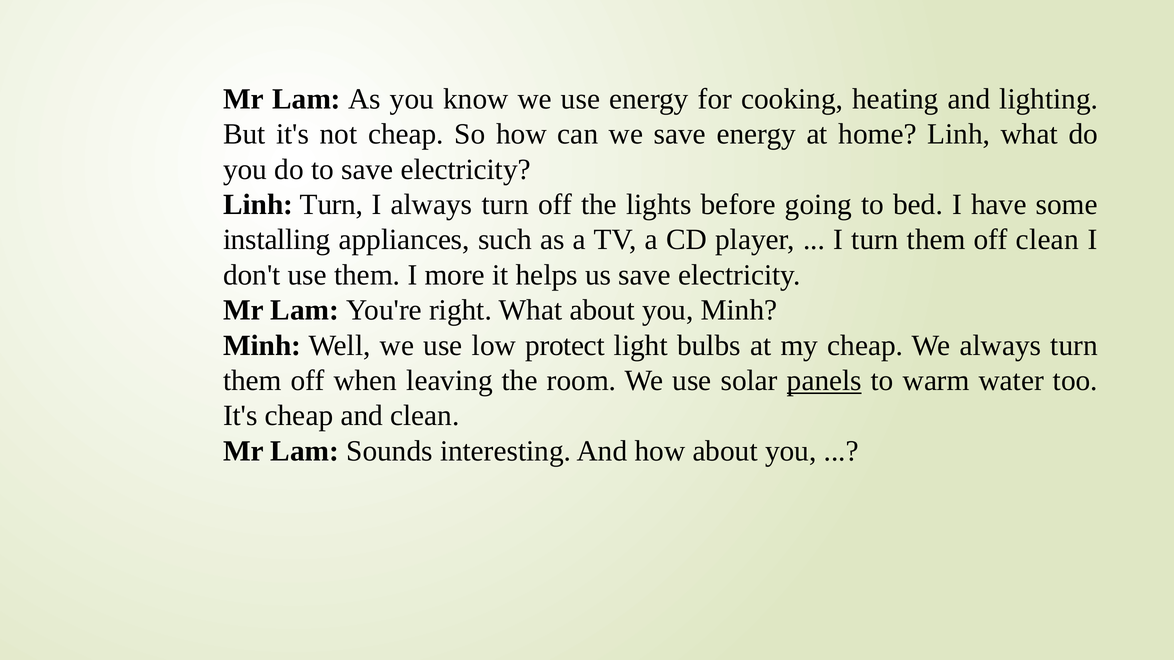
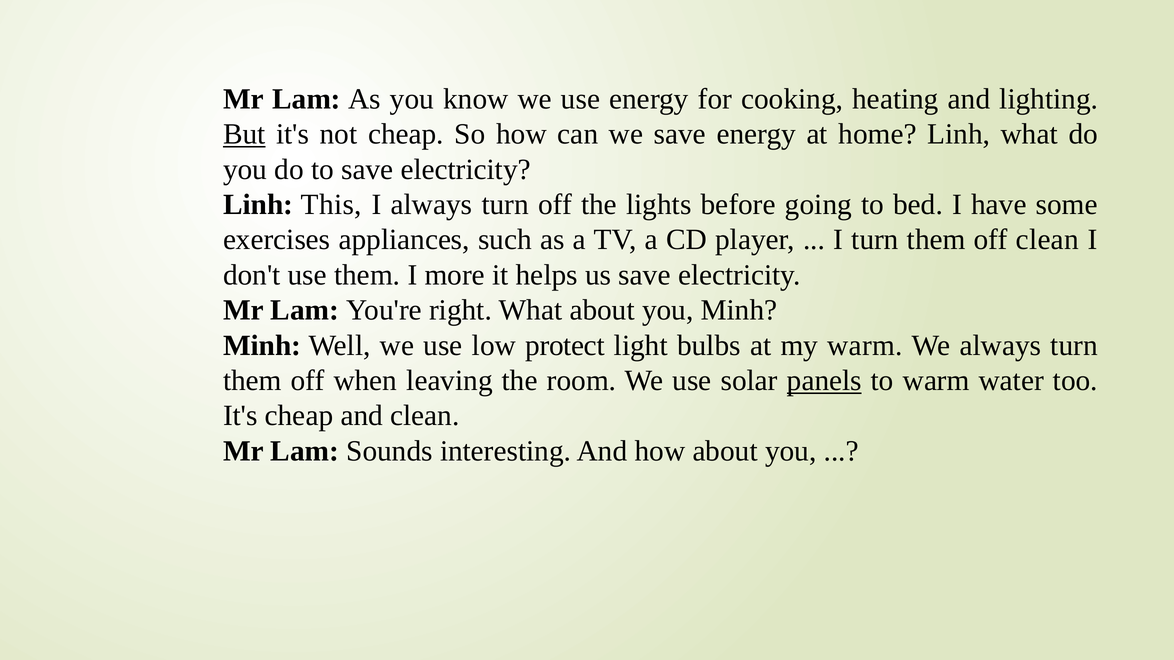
But underline: none -> present (244, 134)
Linh Turn: Turn -> This (331, 205)
installing: installing -> exercises (277, 240)
my cheap: cheap -> warm (865, 346)
